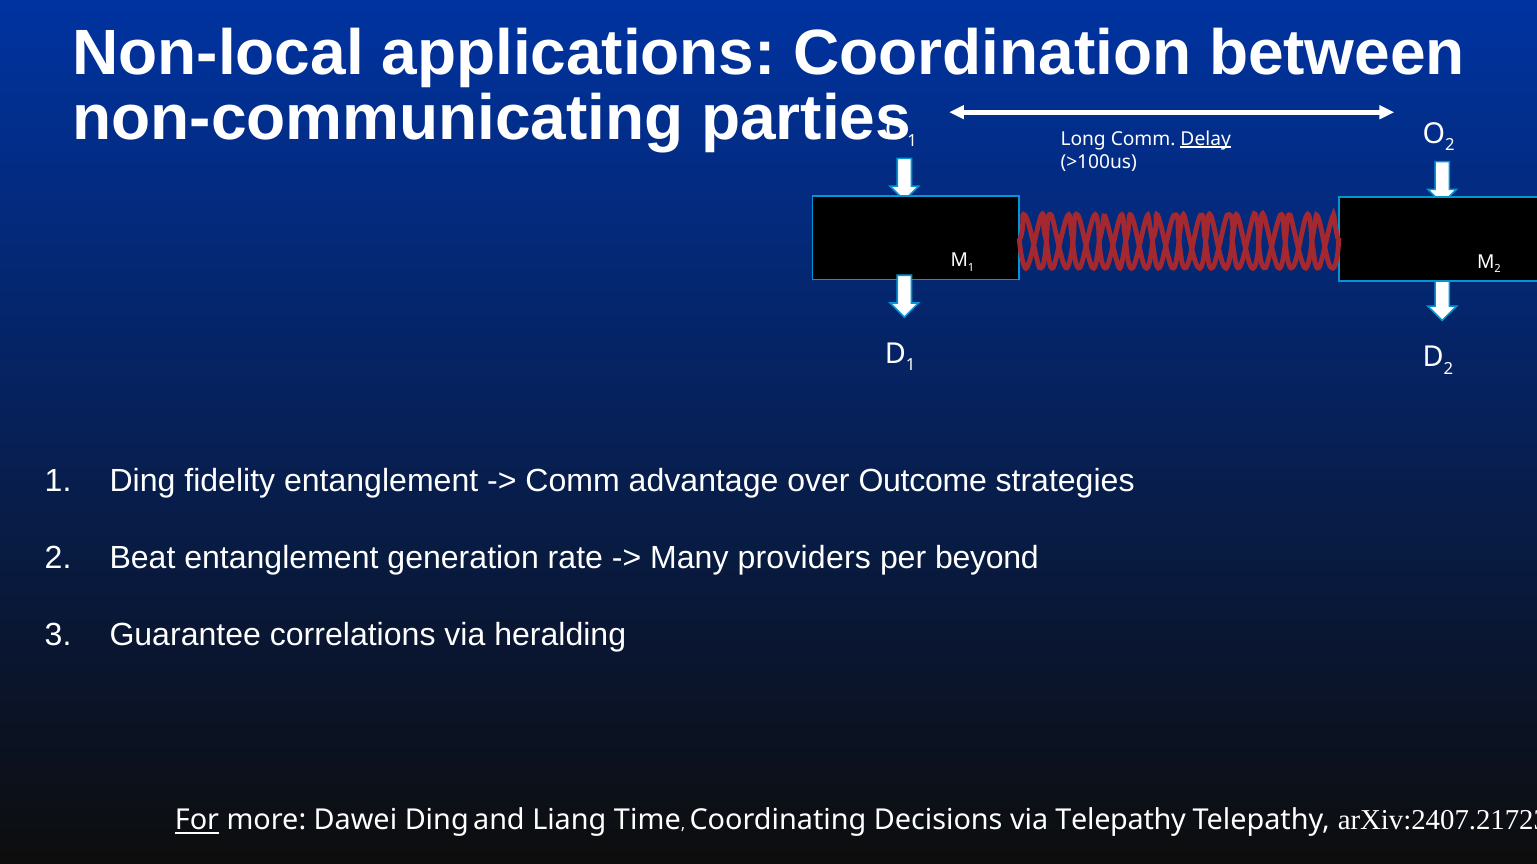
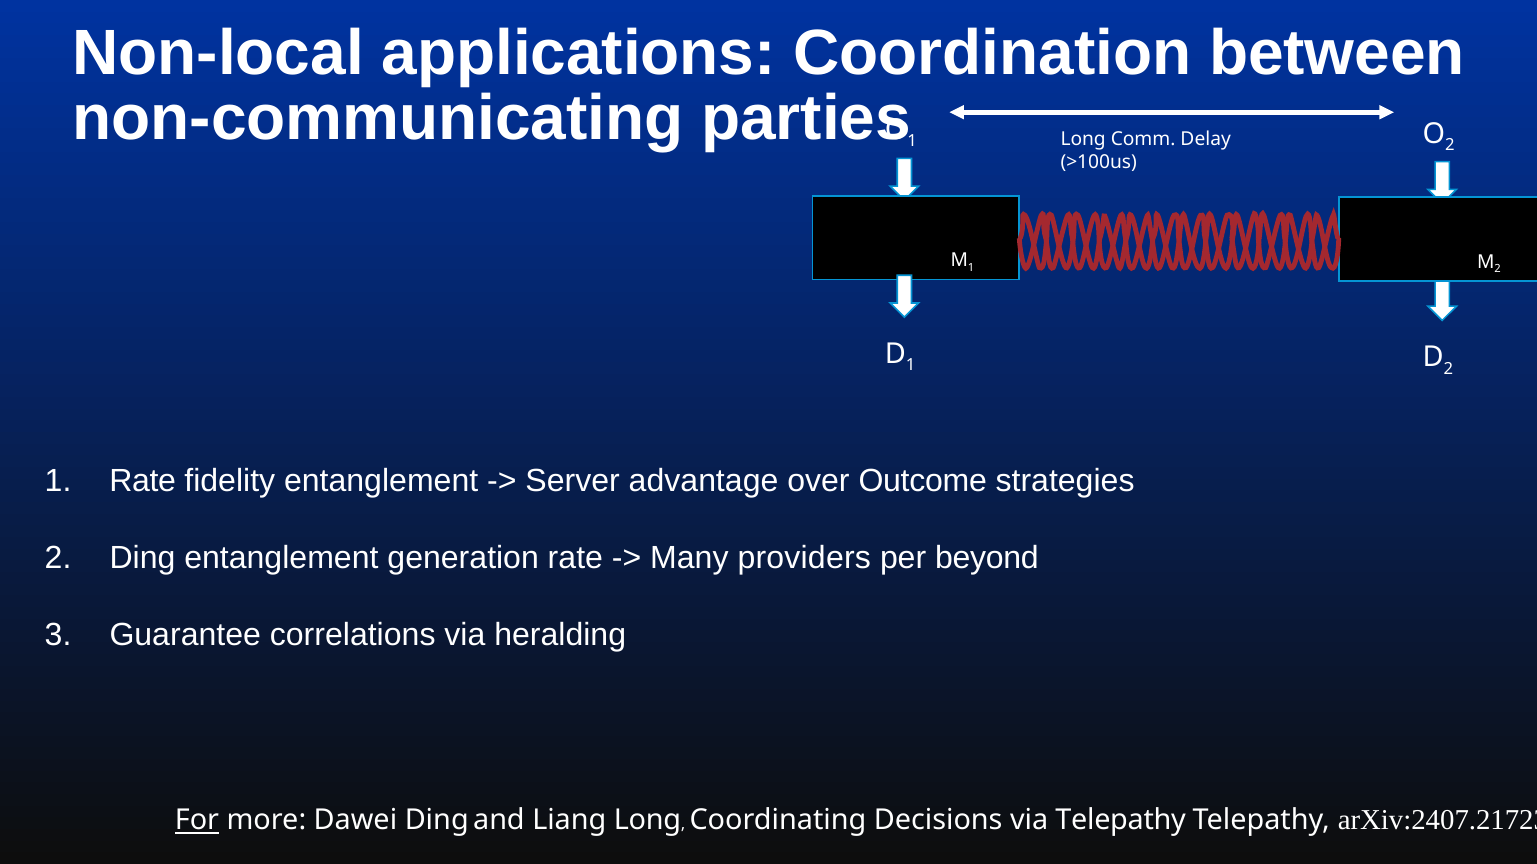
Delay underline: present -> none (1206, 139)
Ding: Ding -> Rate (143, 481)
Comm: Comm -> Server (573, 481)
Beat: Beat -> Ding (143, 558)
Liang Time: Time -> Long (648, 821)
